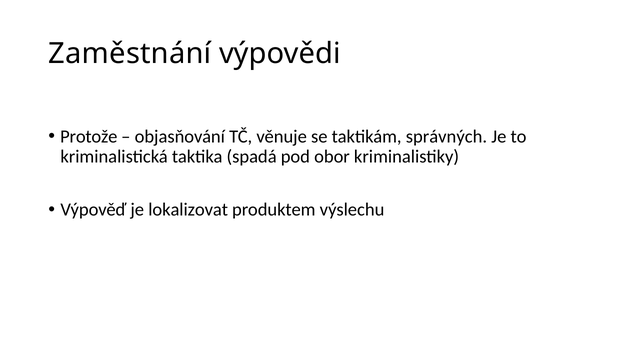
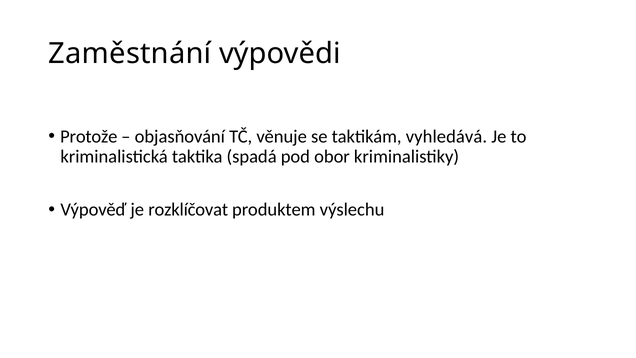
správných: správných -> vyhledává (446, 136)
lokalizovat: lokalizovat -> rozklíčovat (188, 210)
